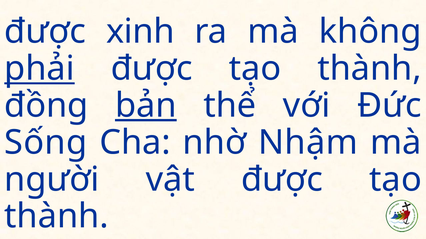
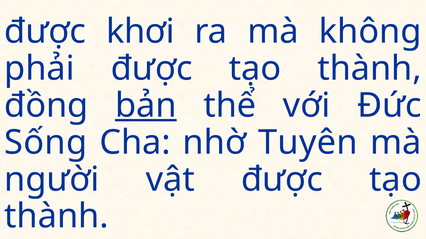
xinh: xinh -> khơi (140, 32)
phải underline: present -> none (39, 69)
Nhậm: Nhậm -> Tuyên (308, 143)
